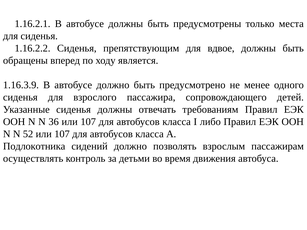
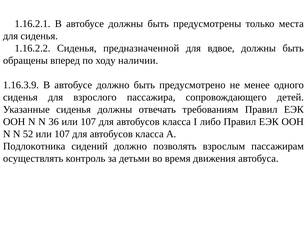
препятствующим: препятствующим -> предназначенной (141, 48)
является: является -> наличии (138, 61)
